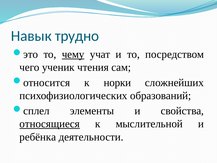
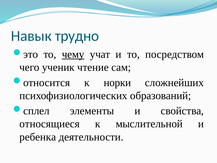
чтения: чтения -> чтение (93, 67)
относящиеся underline: present -> none (50, 124)
ребёнка: ребёнка -> ребенка (38, 137)
